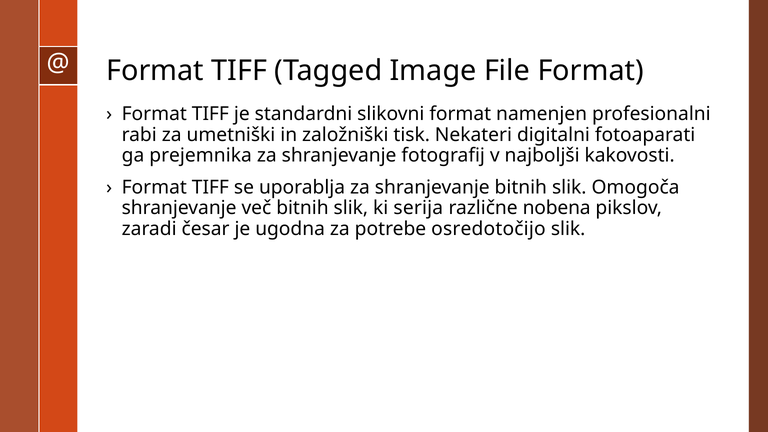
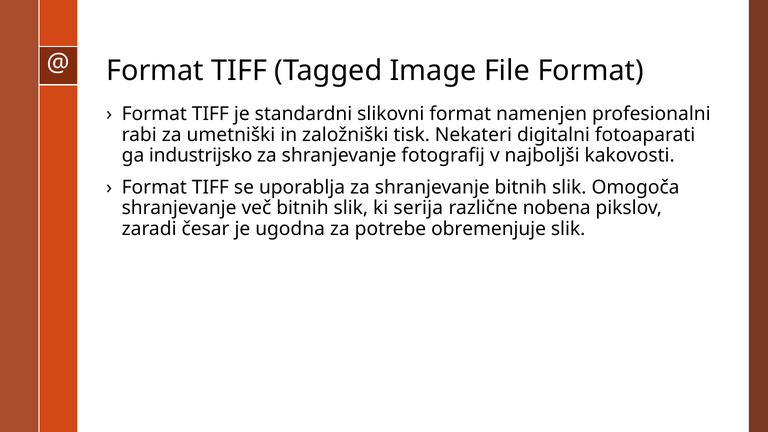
prejemnika: prejemnika -> industrijsko (201, 155)
osredotočijo: osredotočijo -> obremenjuje (489, 229)
